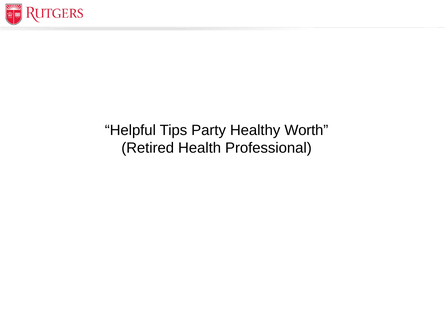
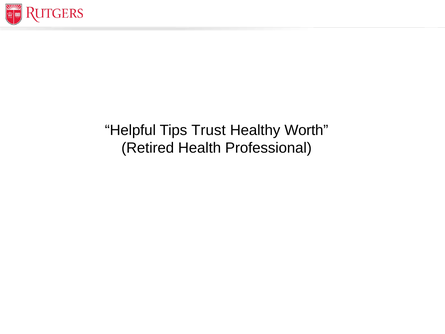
Party: Party -> Trust (209, 130)
